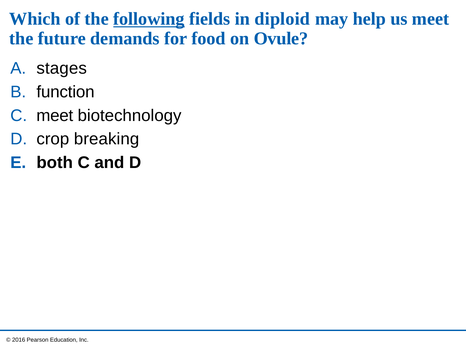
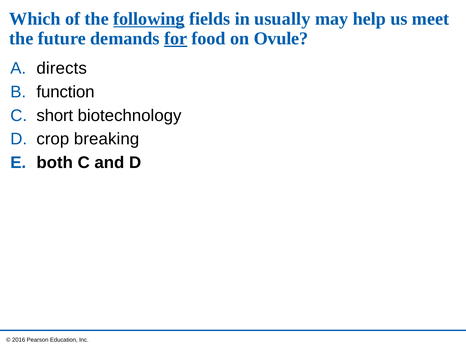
diploid: diploid -> usually (282, 19)
for underline: none -> present (176, 39)
stages: stages -> directs (62, 69)
C meet: meet -> short (55, 116)
